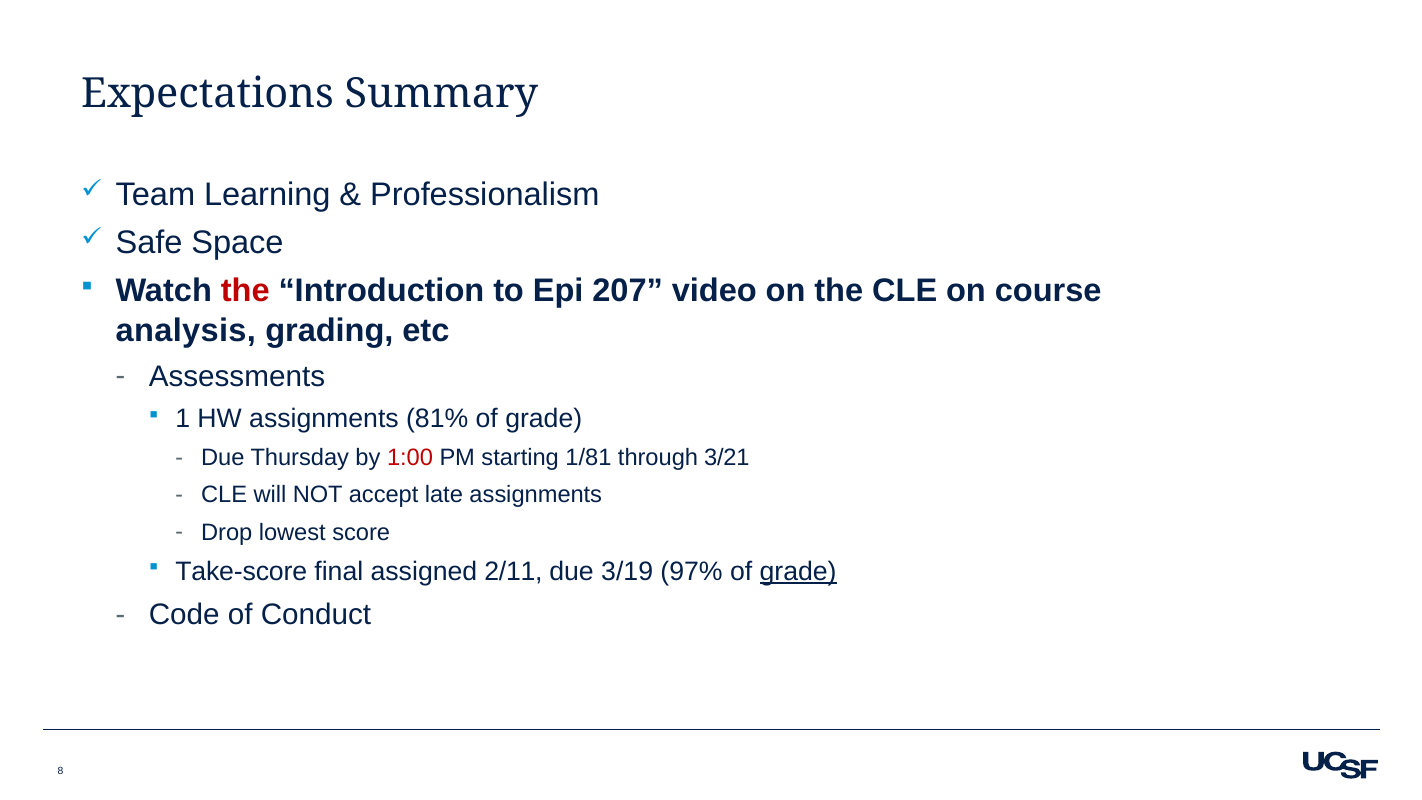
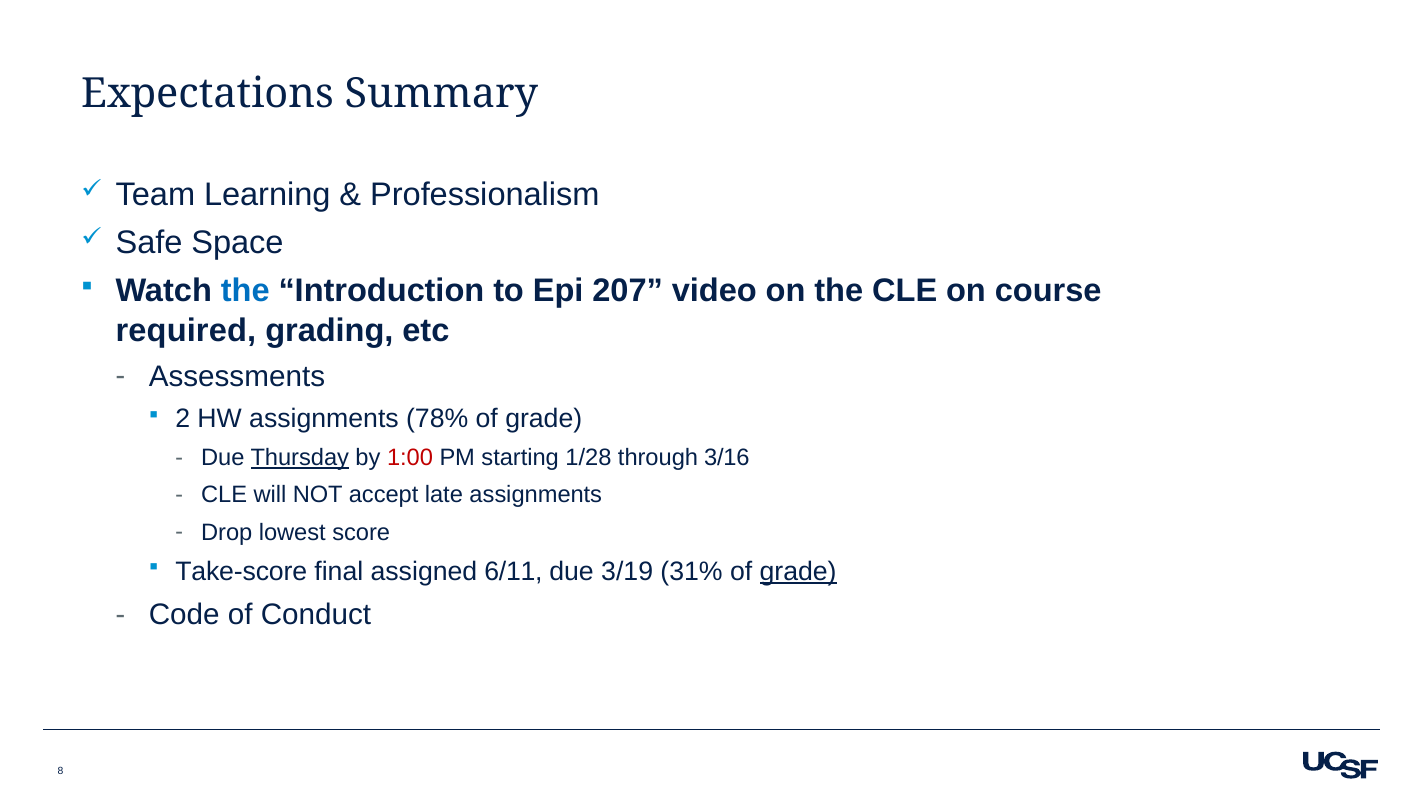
the colour: red -> blue (245, 291)
analysis: analysis -> required (186, 330)
1: 1 -> 2 (183, 419)
81%: 81% -> 78% (437, 419)
Thursday underline: none -> present (300, 458)
1/81: 1/81 -> 1/28 (588, 458)
3/21: 3/21 -> 3/16 (727, 458)
2/11: 2/11 -> 6/11 (513, 572)
97%: 97% -> 31% (692, 572)
